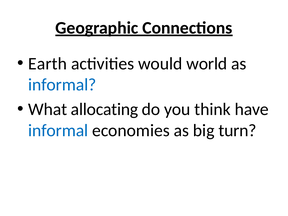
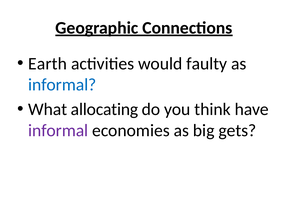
world: world -> faulty (207, 64)
informal colour: blue -> purple (58, 130)
turn: turn -> gets (237, 130)
